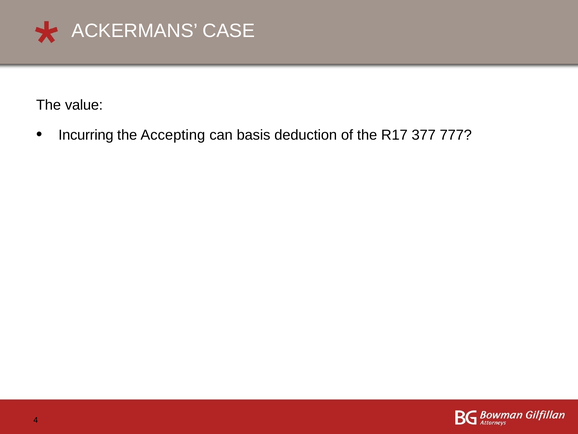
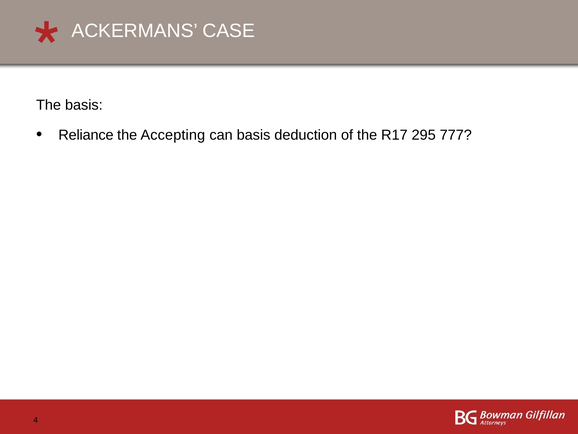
The value: value -> basis (84, 105)
Incurring: Incurring -> Reliance (86, 135)
377: 377 -> 295 (424, 135)
